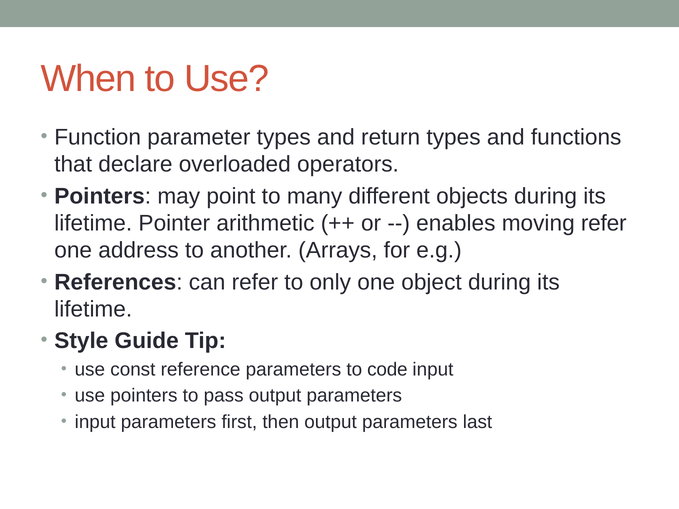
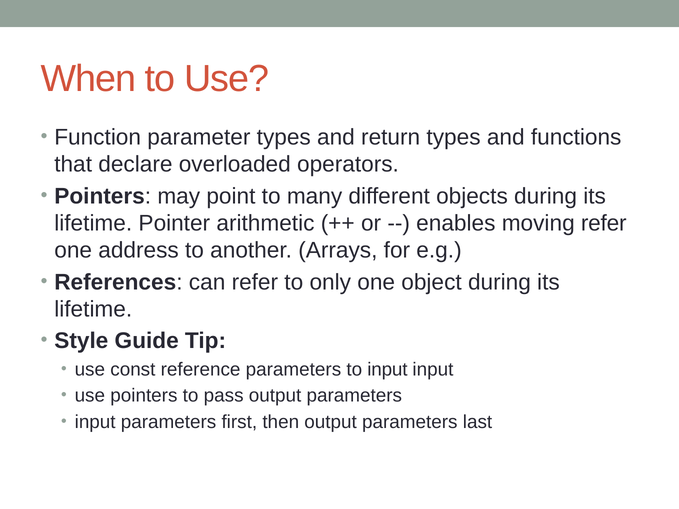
to code: code -> input (387, 369)
